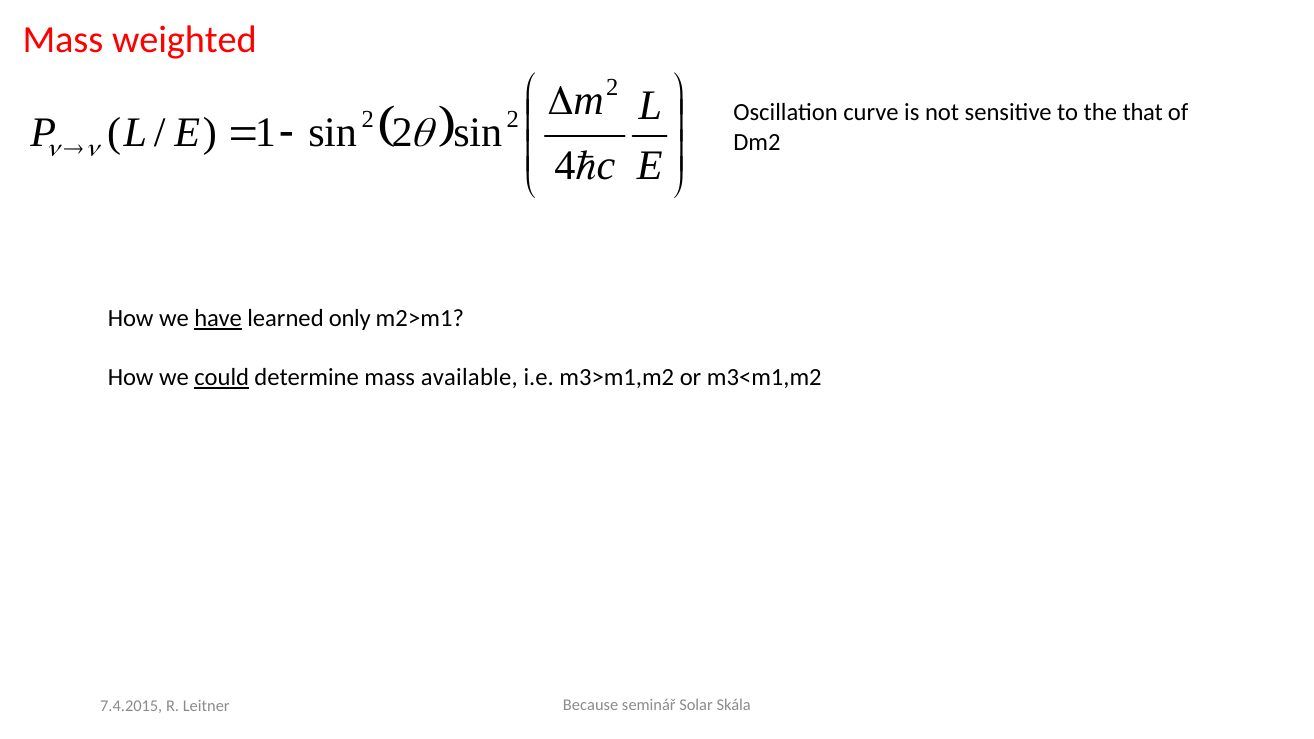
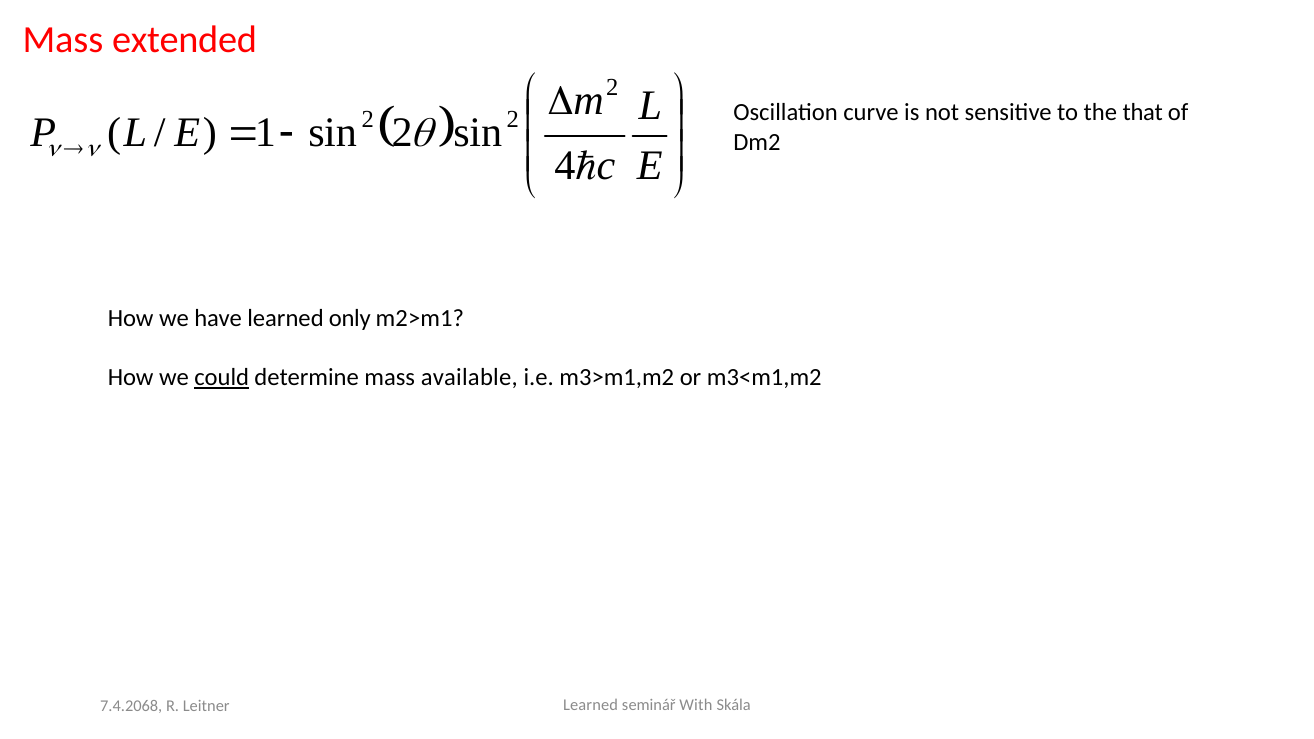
weighted: weighted -> extended (184, 40)
have underline: present -> none (218, 318)
Because: Because -> Learned (591, 706)
Solar: Solar -> With (696, 706)
7.4.2015: 7.4.2015 -> 7.4.2068 (131, 706)
